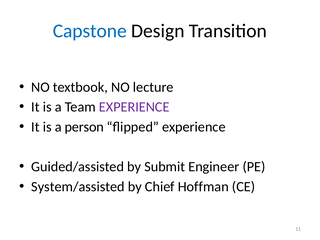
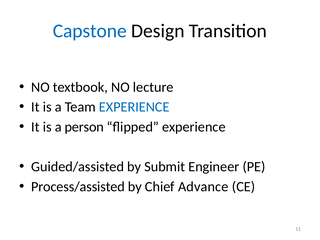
EXPERIENCE colour: purple -> blue (134, 107)
System/assisted: System/assisted -> Process/assisted (78, 187)
Hoffman: Hoffman -> Advance (203, 187)
